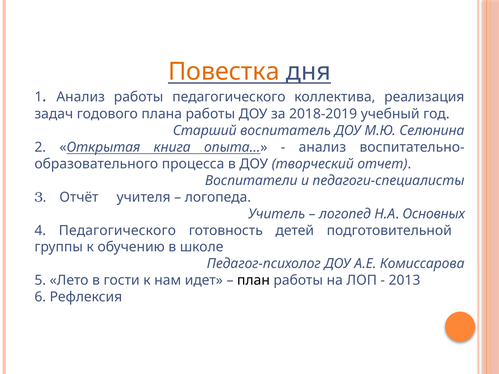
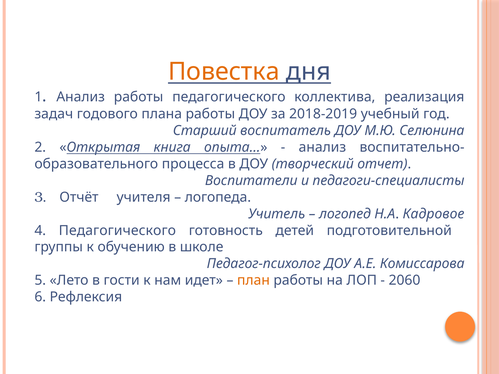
Основных: Основных -> Кадровое (434, 214)
план colour: black -> orange (253, 281)
2013: 2013 -> 2060 (404, 281)
